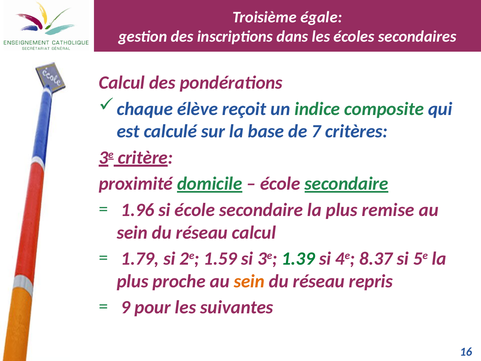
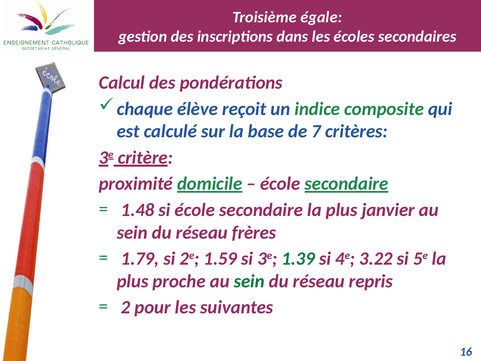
1.96: 1.96 -> 1.48 (138, 210)
remise: remise -> janvier (388, 210)
réseau calcul: calcul -> frères (254, 232)
8.37: 8.37 -> 3.22 (376, 259)
sein colour: orange -> green (249, 281)
9: 9 -> 2 (126, 307)
